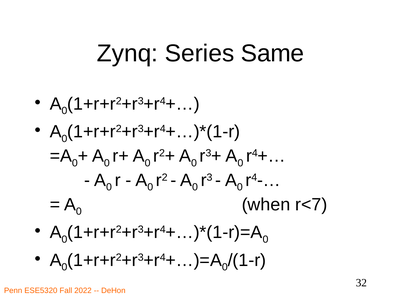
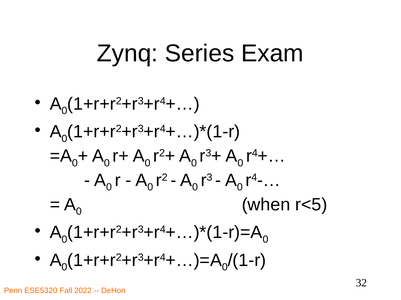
Same: Same -> Exam (272, 54)
r<7: r<7 -> r<5 (311, 205)
